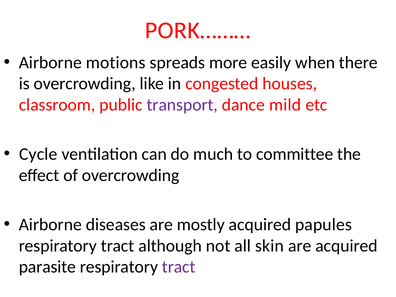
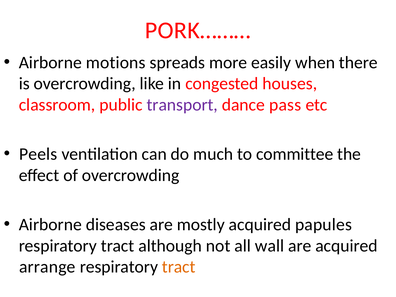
mild: mild -> pass (285, 105)
Cycle: Cycle -> Peels (38, 154)
skin: skin -> wall (270, 246)
parasite: parasite -> arrange (47, 267)
tract colour: purple -> orange (179, 267)
